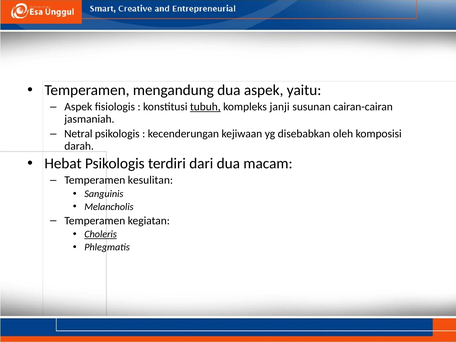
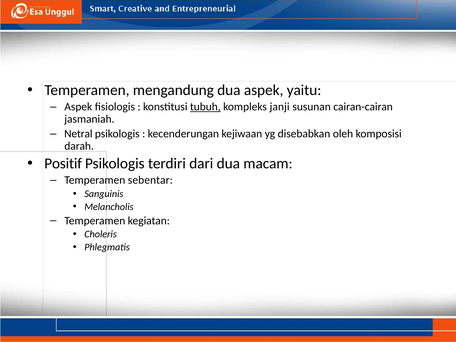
Hebat: Hebat -> Positif (63, 163)
kesulitan: kesulitan -> sebentar (150, 180)
Choleris underline: present -> none (101, 234)
